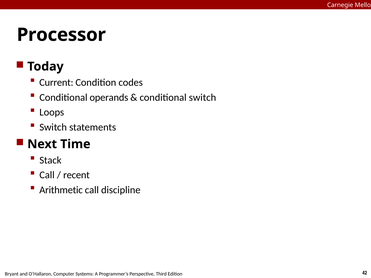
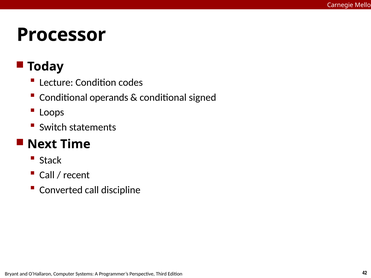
Current: Current -> Lecture (56, 83)
conditional switch: switch -> signed (203, 97)
Arithmetic: Arithmetic -> Converted (61, 190)
